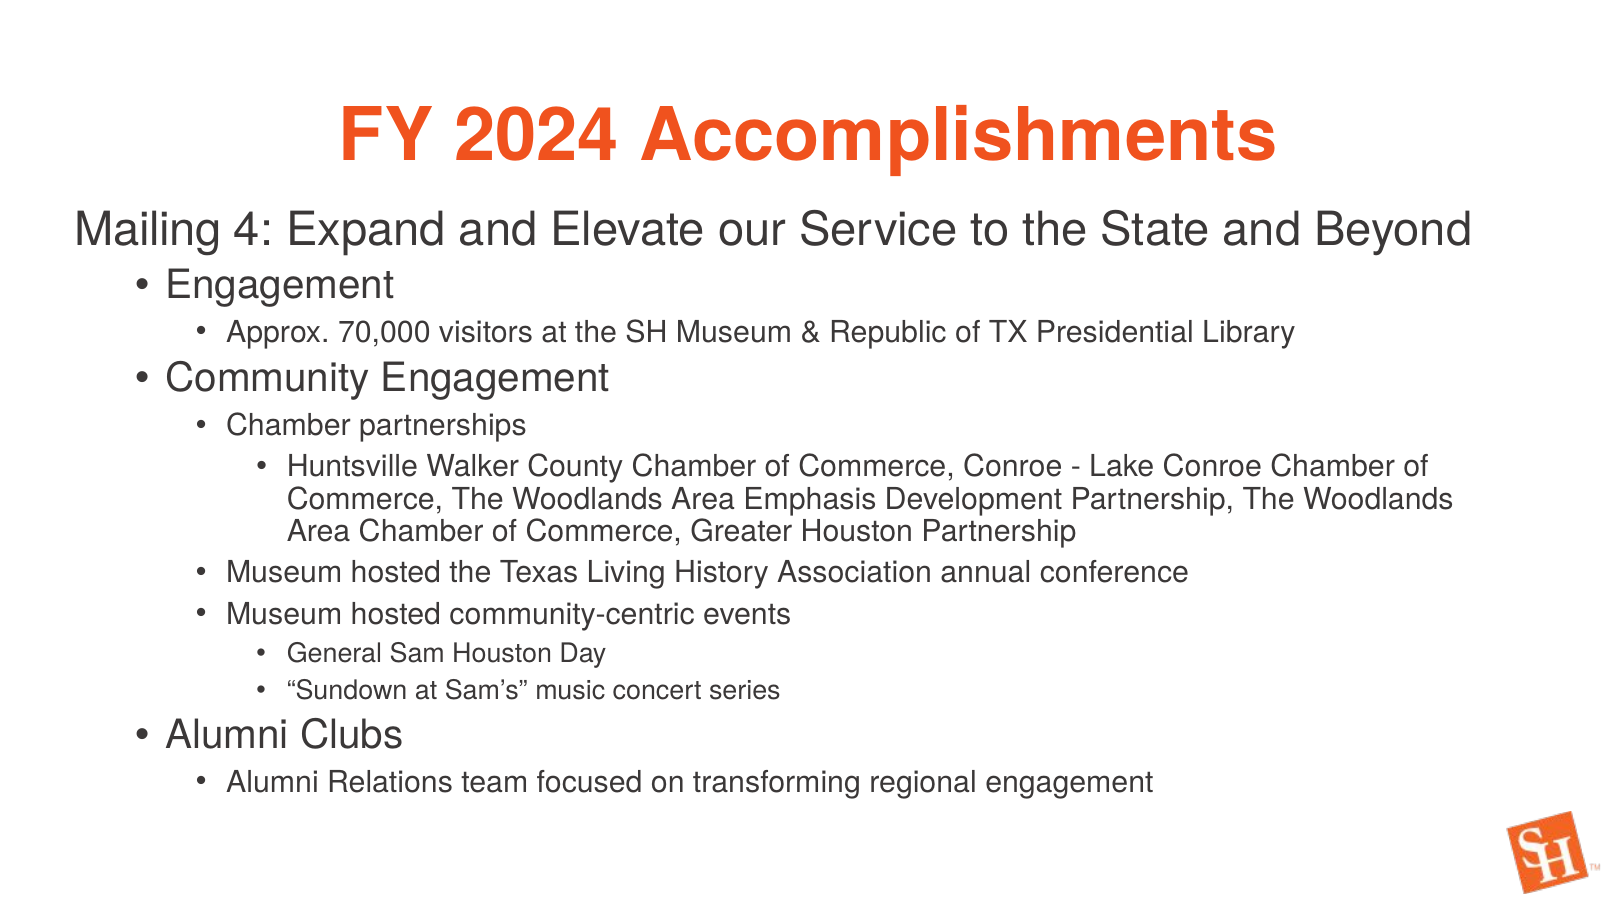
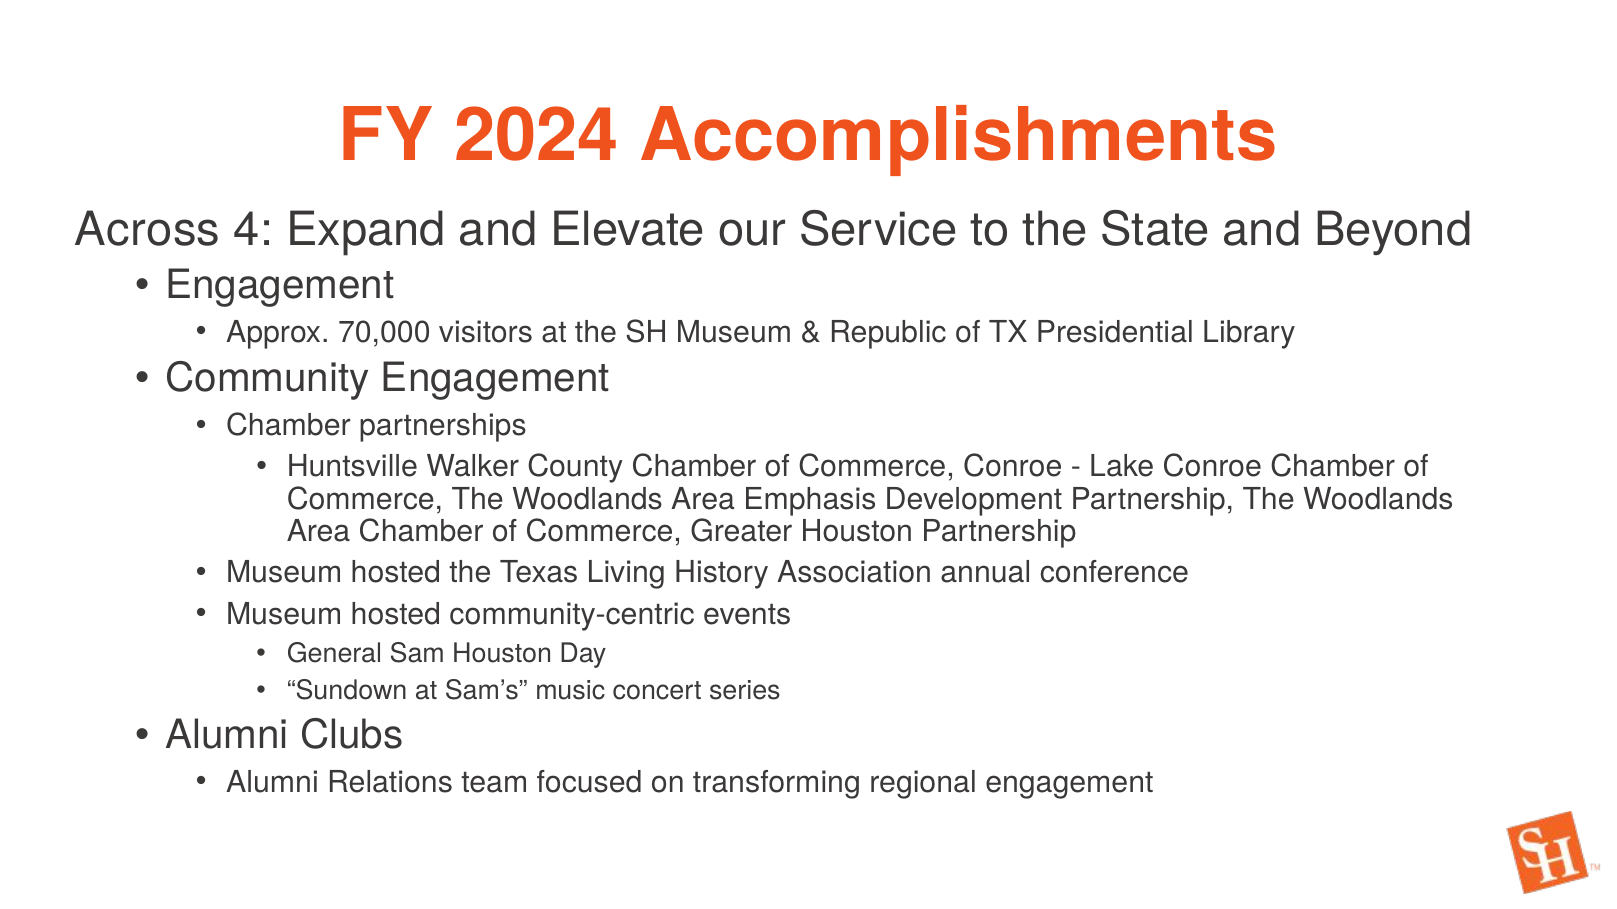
Mailing: Mailing -> Across (148, 230)
